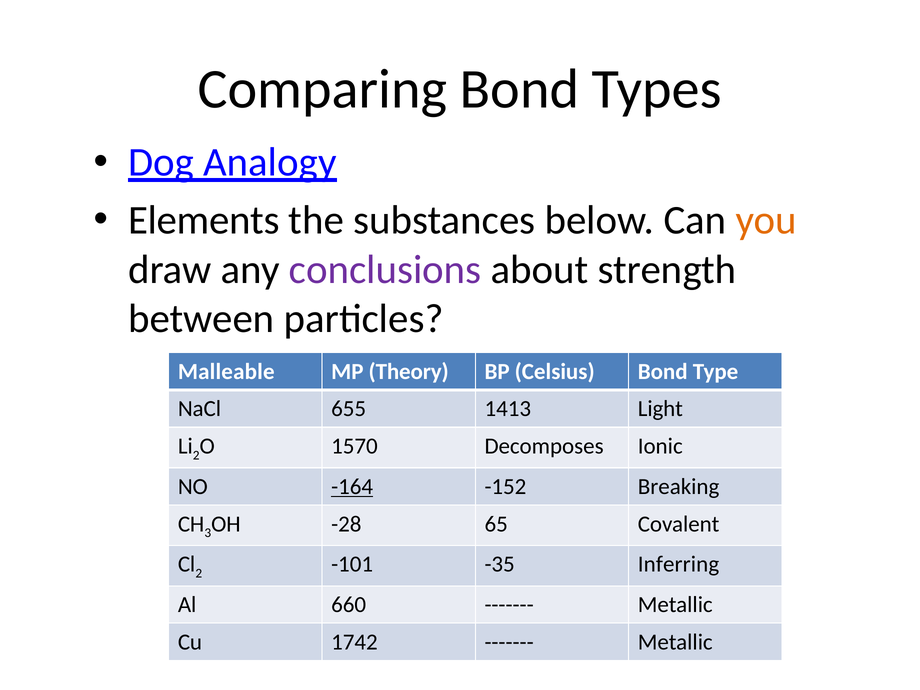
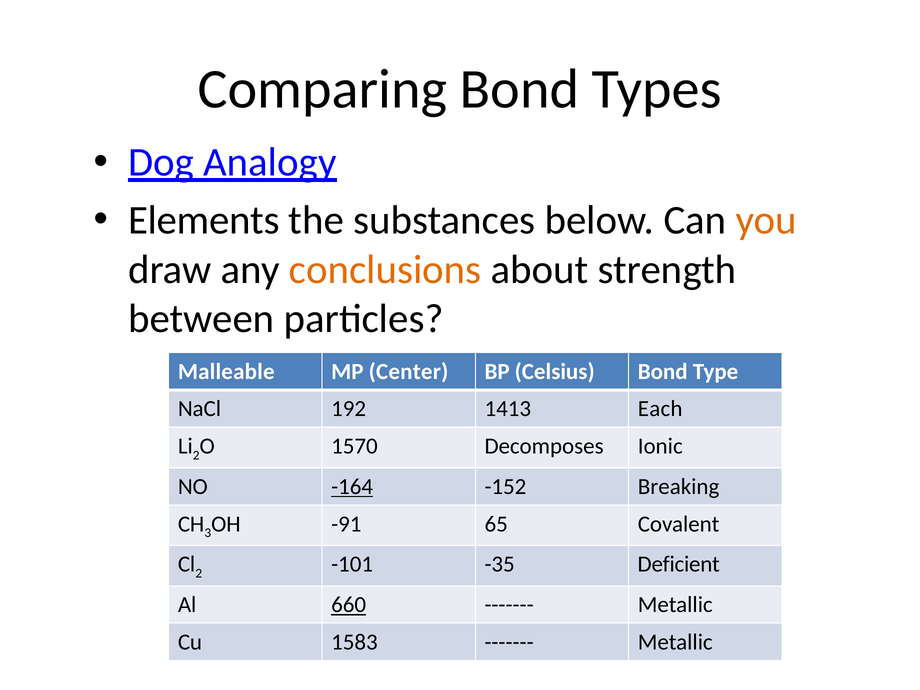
conclusions colour: purple -> orange (385, 270)
Theory: Theory -> Center (408, 372)
655: 655 -> 192 (349, 409)
Light: Light -> Each (660, 409)
-28: -28 -> -91 (346, 524)
Inferring: Inferring -> Deficient (679, 564)
660 underline: none -> present (349, 605)
1742: 1742 -> 1583 (354, 642)
